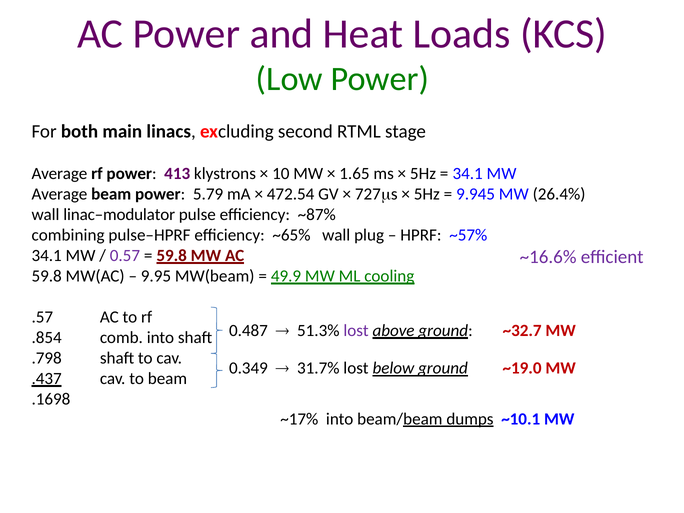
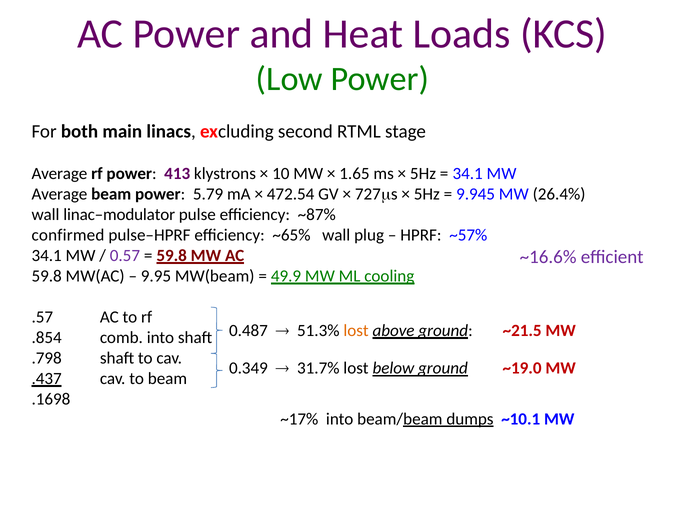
combining: combining -> confirmed (68, 235)
lost colour: purple -> orange (356, 331)
~32.7: ~32.7 -> ~21.5 (522, 331)
